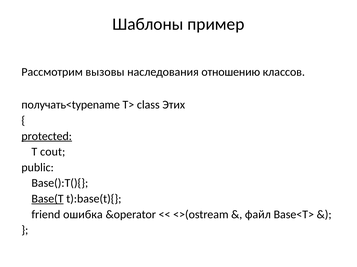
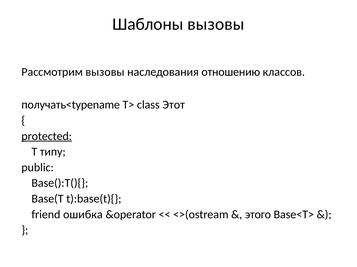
Шаблоны пример: пример -> вызовы (216, 24)
Этих: Этих -> Этот (174, 105)
cout: cout -> типу (53, 152)
Base(T underline: present -> none (48, 199)
файл: файл -> этого (258, 215)
